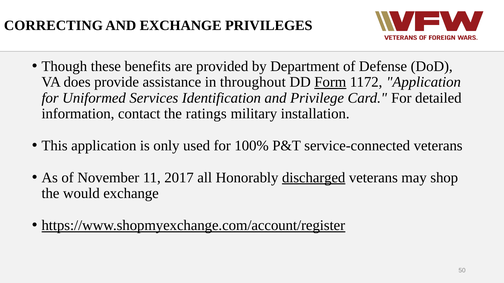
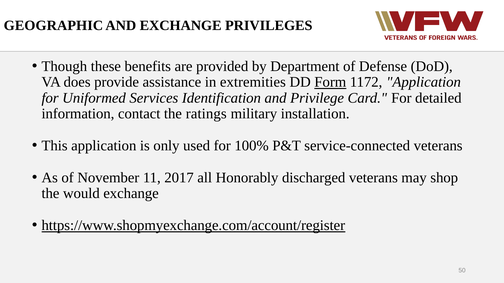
CORRECTING: CORRECTING -> GEOGRAPHIC (53, 26)
throughout: throughout -> extremities (253, 82)
discharged underline: present -> none (314, 178)
